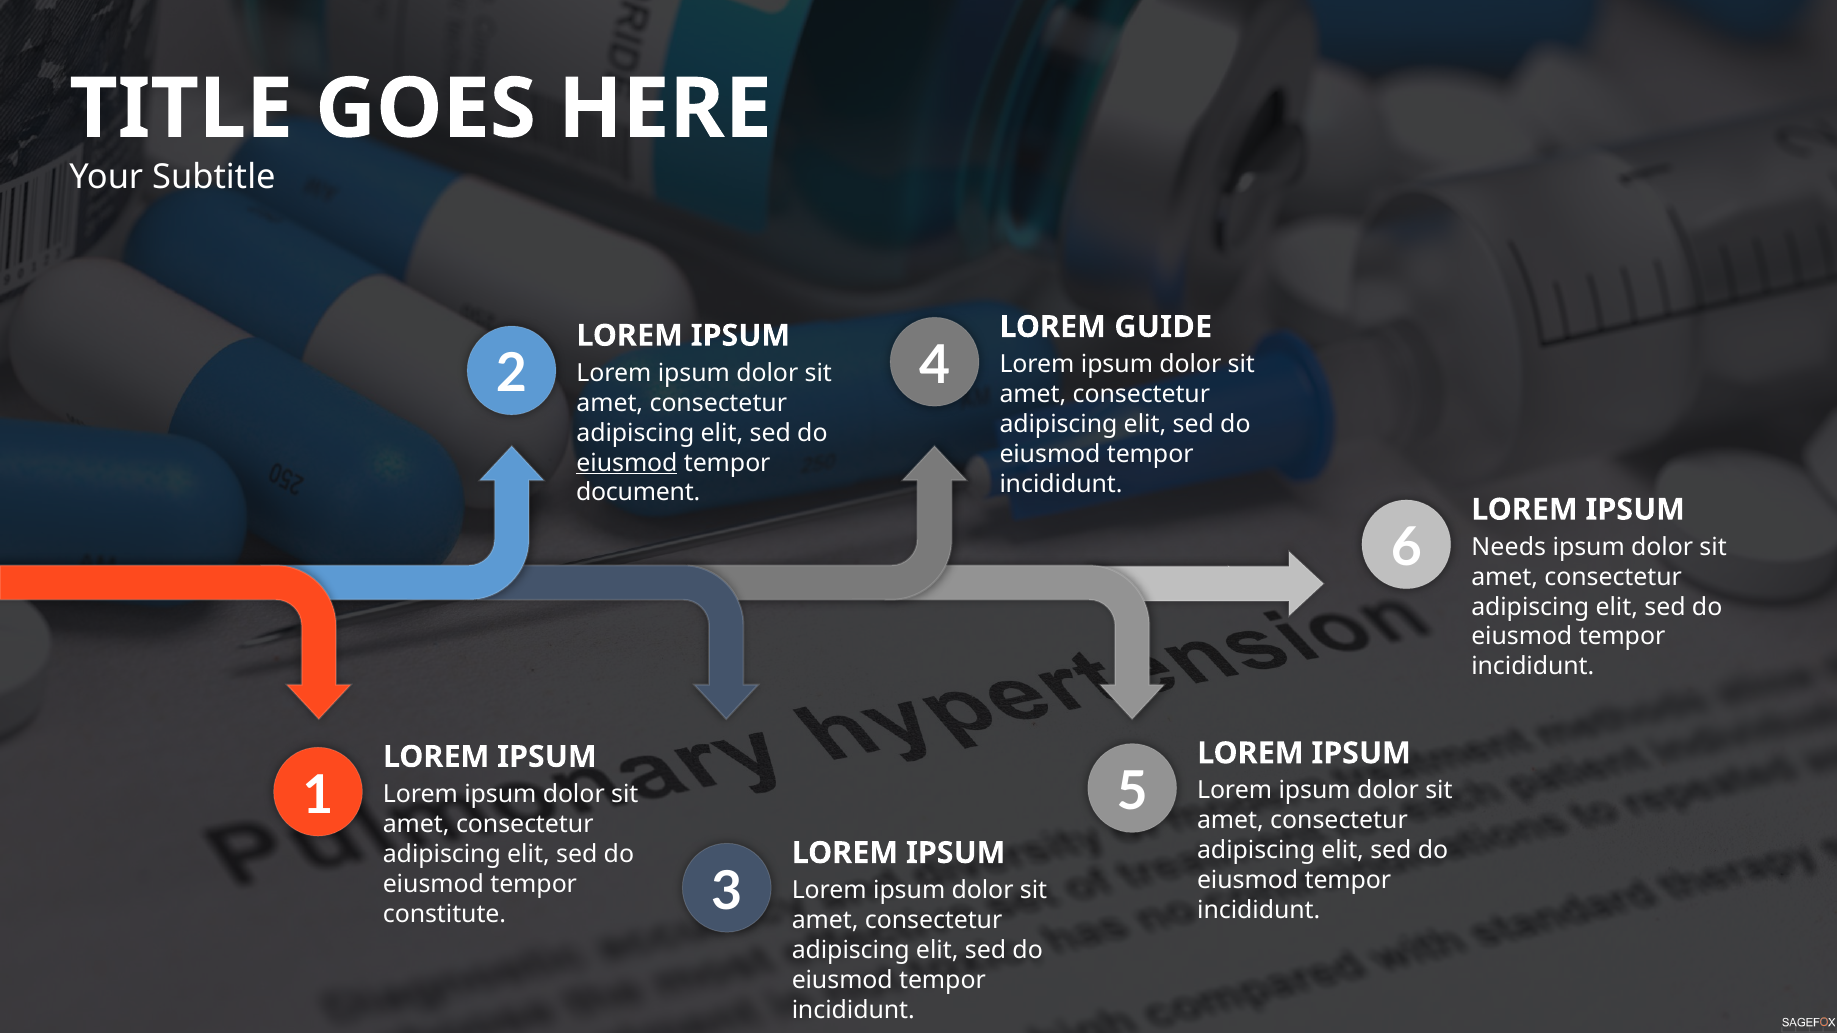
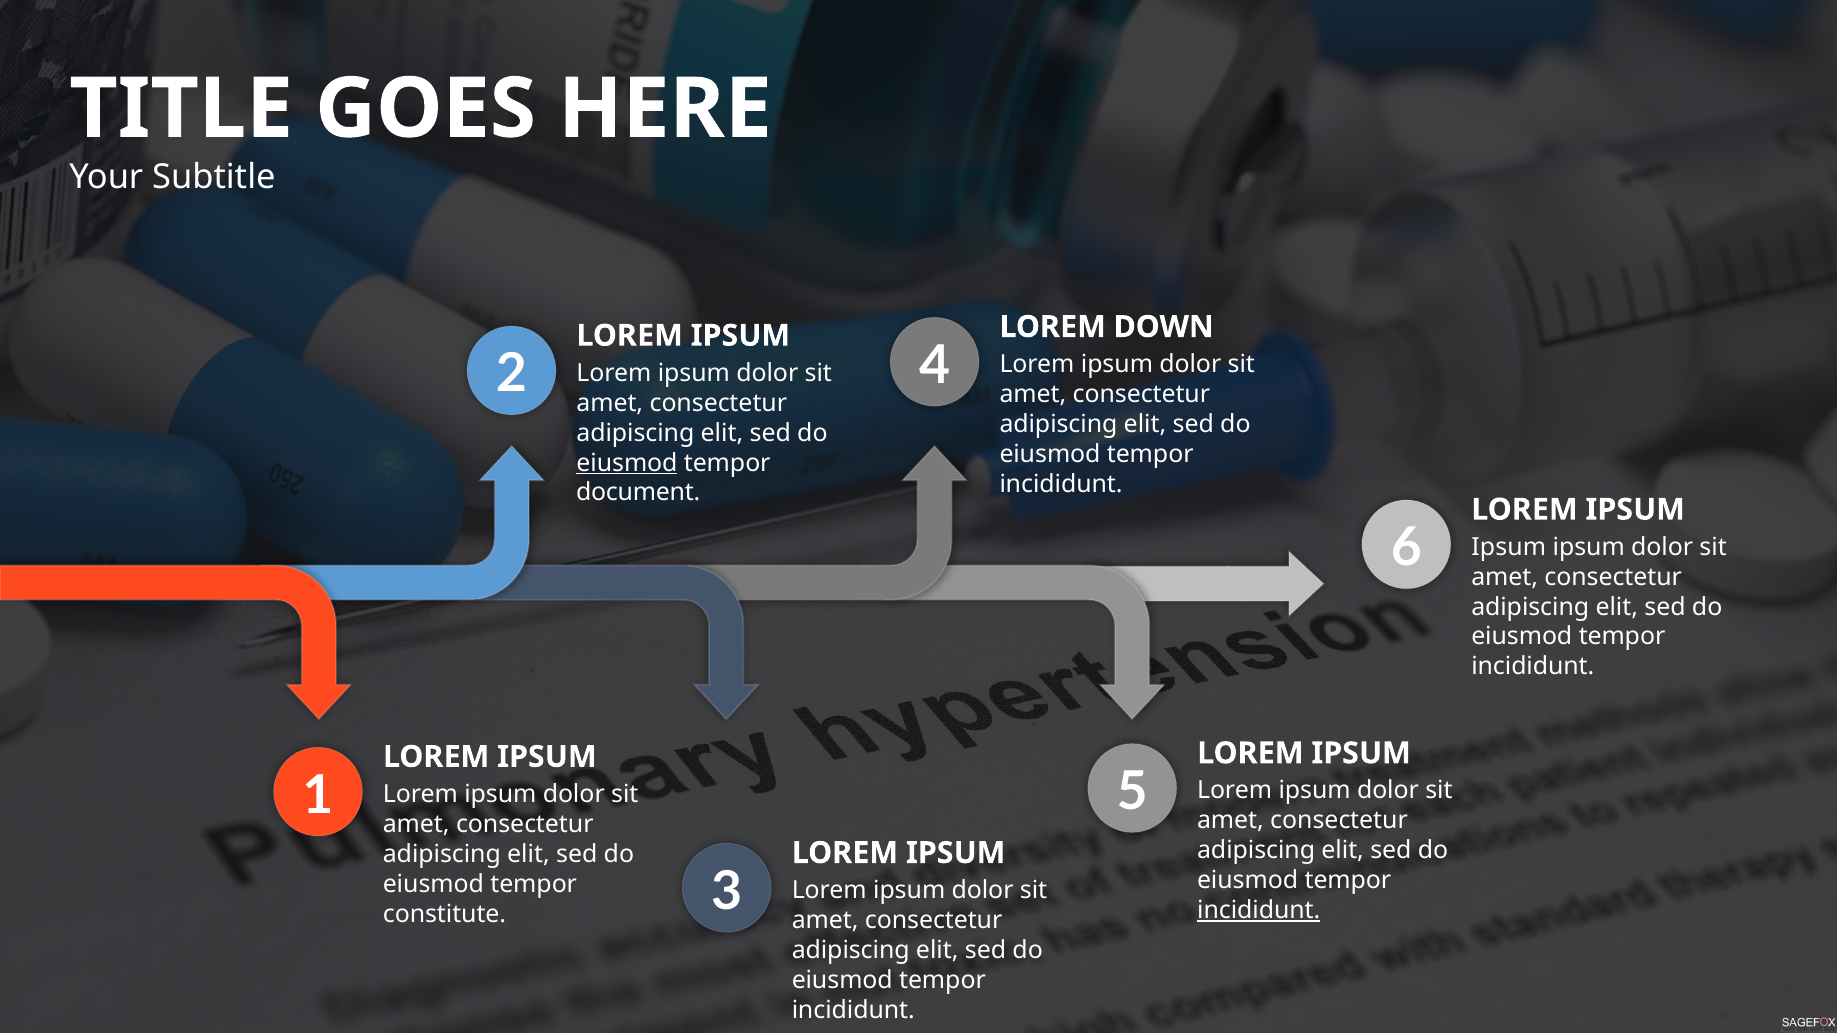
GUIDE: GUIDE -> DOWN (1164, 327)
Needs: Needs -> Ipsum (1509, 547)
incididunt underline: none -> present (1259, 911)
